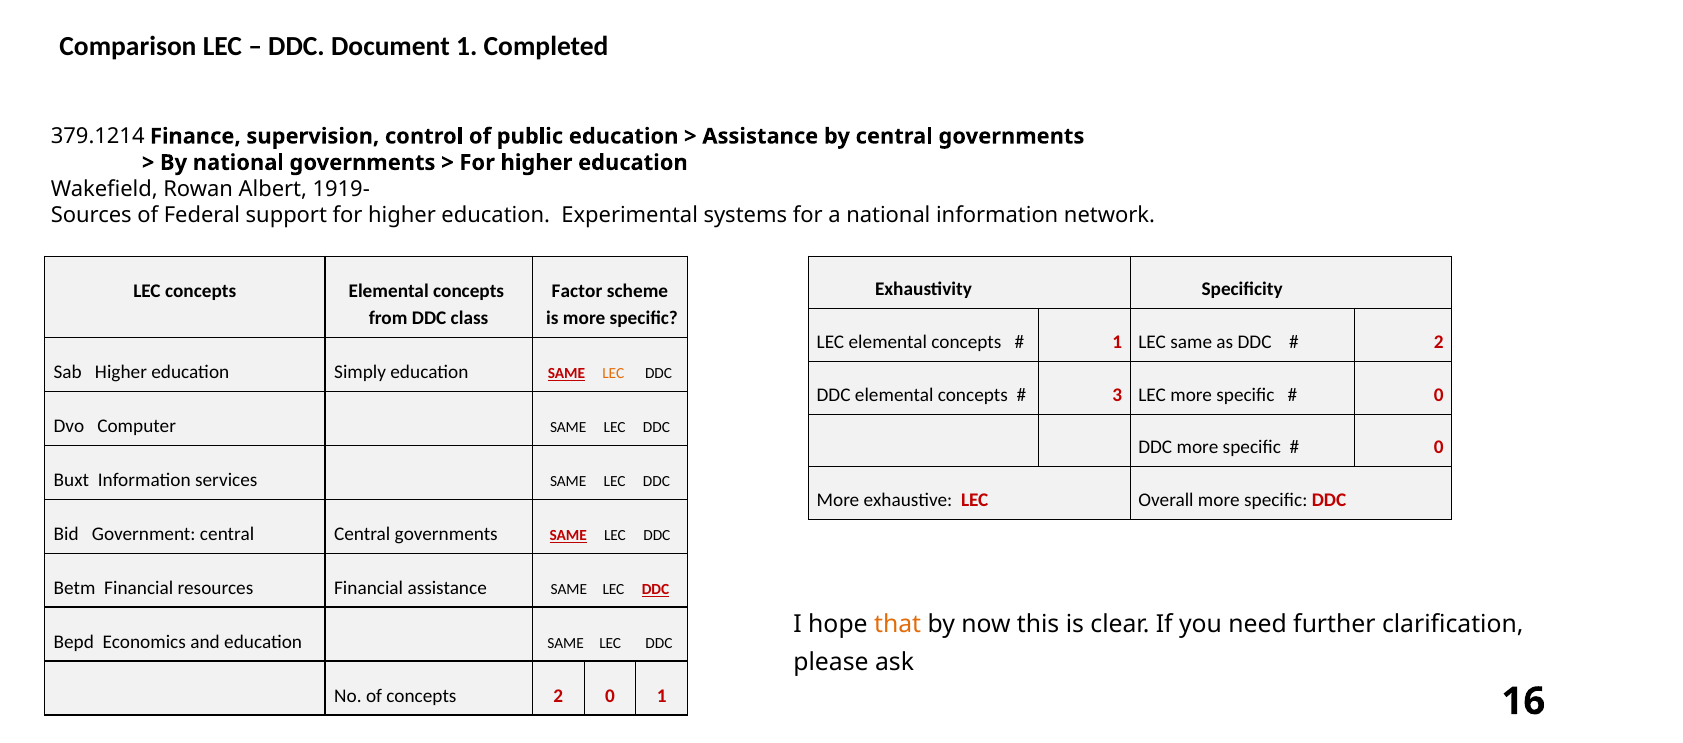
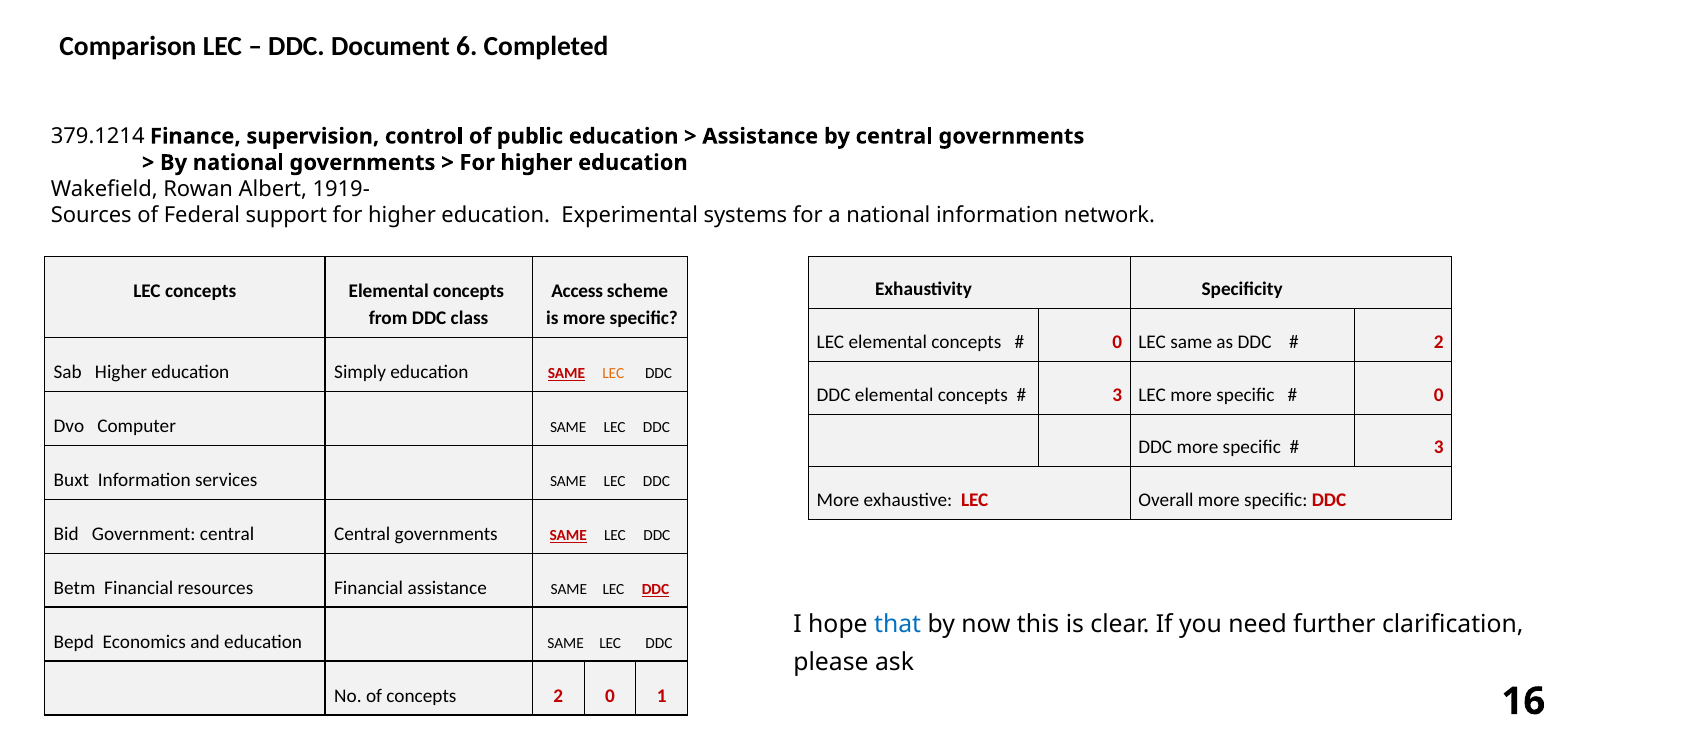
Document 1: 1 -> 6 (467, 47)
Factor: Factor -> Access (577, 291)
1: 1 -> 0 (1117, 342)
0: 0 -> 3 (1439, 447)
that colour: orange -> blue (898, 624)
